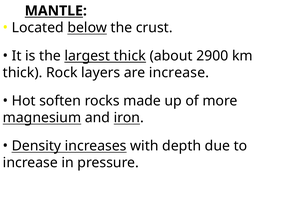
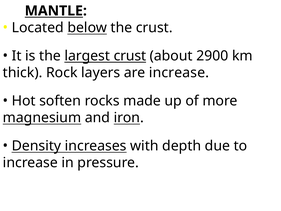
largest thick: thick -> crust (130, 56)
